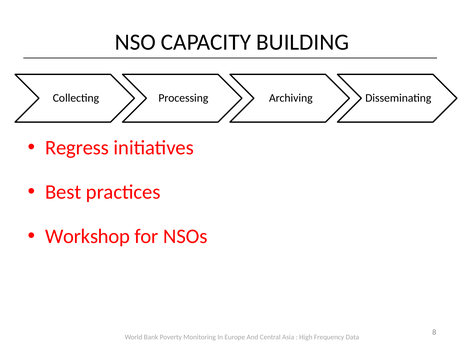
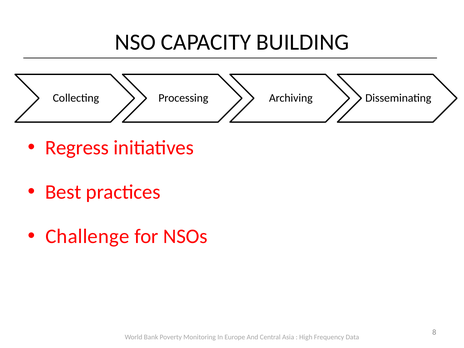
Workshop: Workshop -> Challenge (87, 236)
